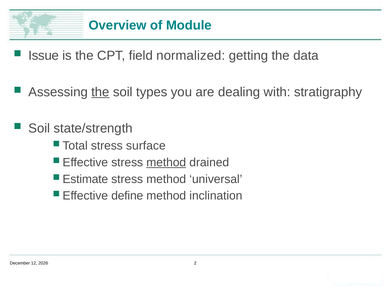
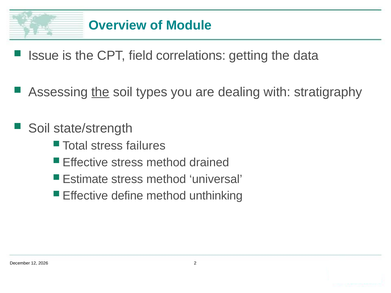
normalized: normalized -> correlations (191, 56)
surface: surface -> failures (146, 146)
method underline: present -> none (166, 163)
inclination: inclination -> unthinking (216, 196)
